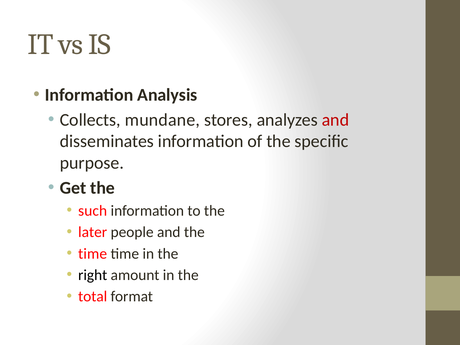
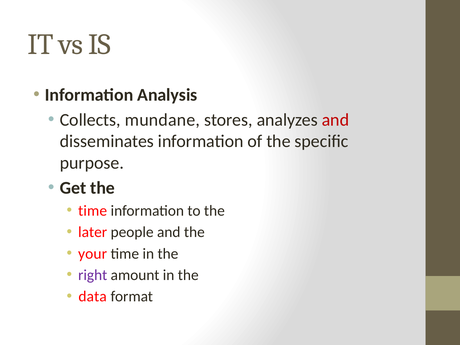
such: such -> time (93, 211)
time: time -> your (93, 254)
right colour: black -> purple (93, 275)
total: total -> data (93, 297)
